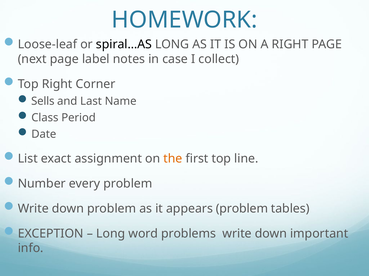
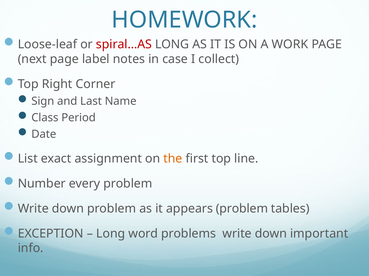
spiral…AS colour: black -> red (124, 44)
A RIGHT: RIGHT -> WORK (290, 44)
Sells: Sells -> Sign (43, 101)
